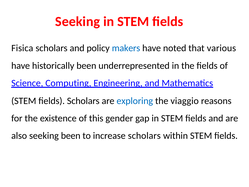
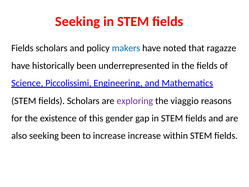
Fisica: Fisica -> Fields (22, 48)
various: various -> ragazze (222, 48)
Computing: Computing -> Piccolissimi (68, 83)
exploring colour: blue -> purple (135, 101)
increase scholars: scholars -> increase (144, 136)
